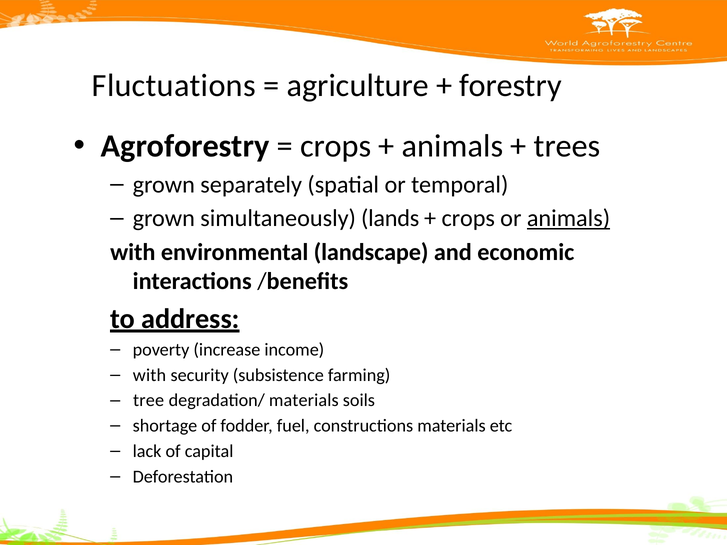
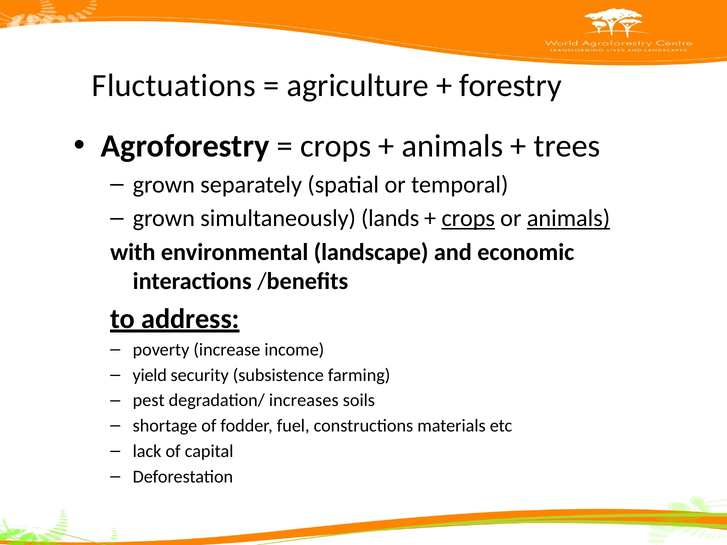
crops underline: none -> present (468, 219)
with: with -> yield (150, 375)
tree: tree -> pest (149, 401)
degradation/ materials: materials -> increases (304, 401)
